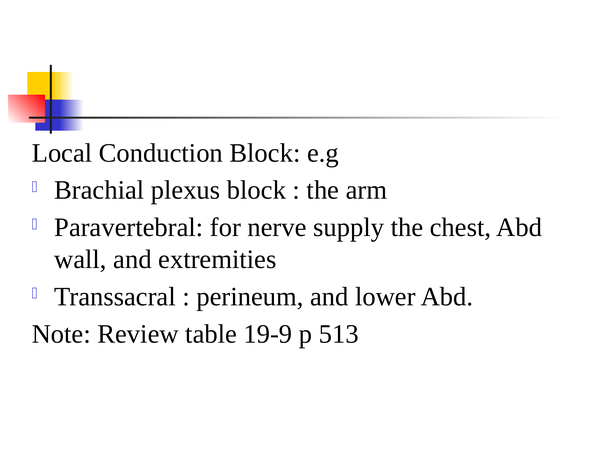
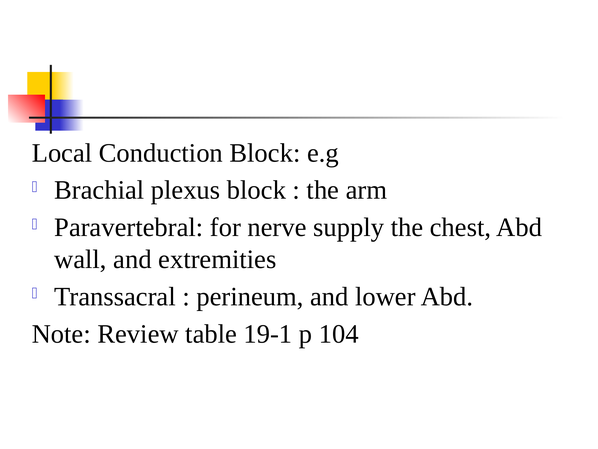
19-9: 19-9 -> 19-1 (268, 334)
513: 513 -> 104 (339, 334)
